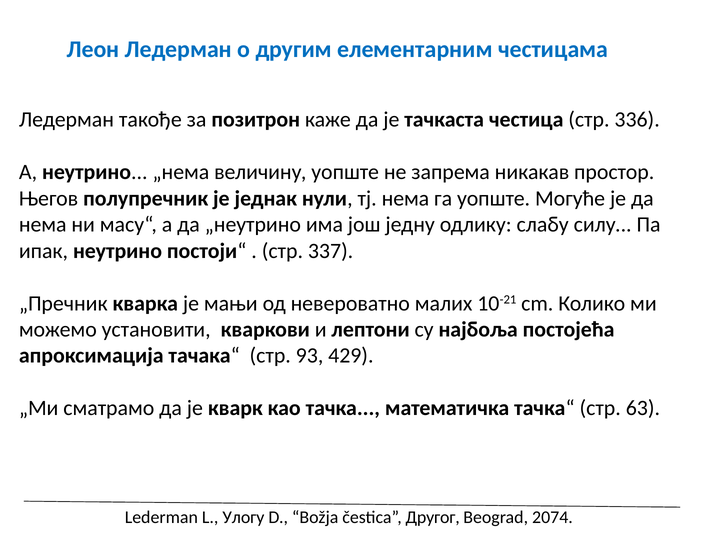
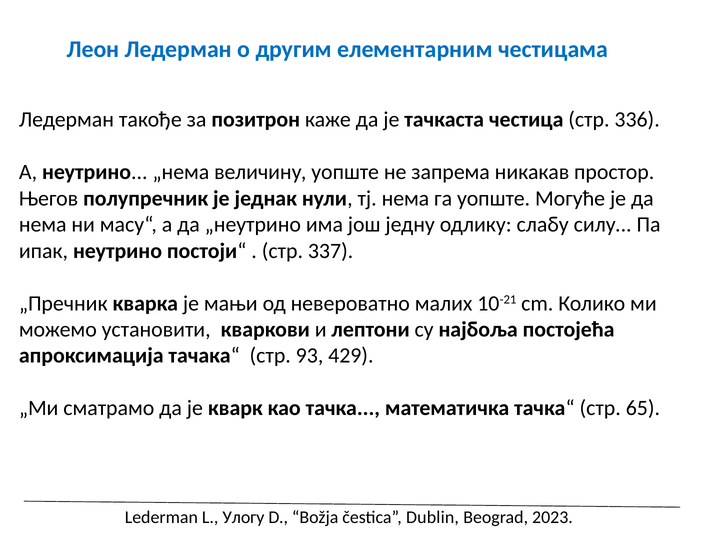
63: 63 -> 65 (643, 408)
Другог: Другог -> Dublin (432, 518)
2074: 2074 -> 2023 (552, 518)
